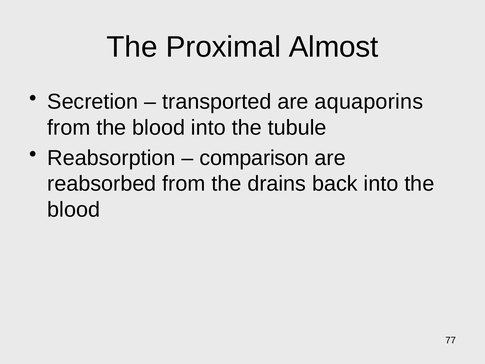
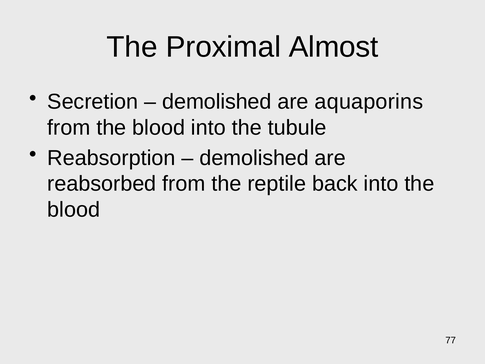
transported: transported -> demolished (217, 102)
comparison: comparison -> demolished (254, 158)
drains: drains -> reptile (277, 184)
